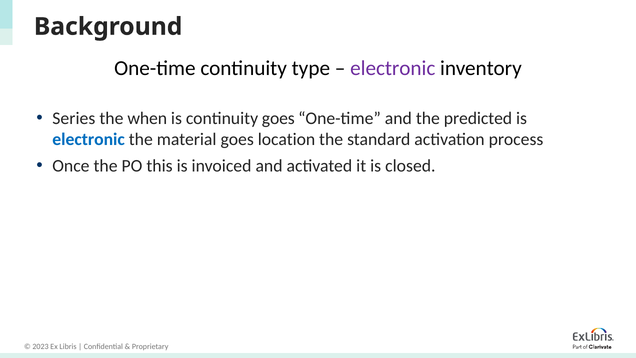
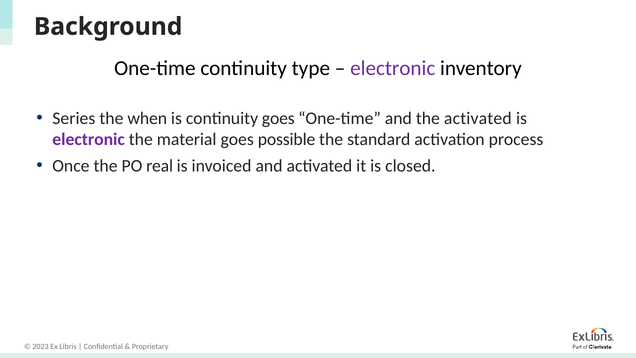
the predicted: predicted -> activated (478, 118)
electronic colour: blue -> purple (89, 139)
location: location -> possible (287, 139)
this: this -> real (160, 166)
